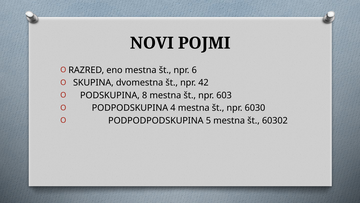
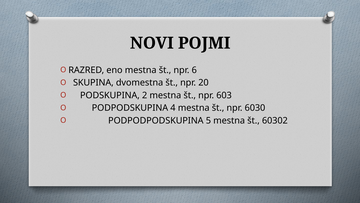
42: 42 -> 20 (203, 83)
8: 8 -> 2 (145, 95)
